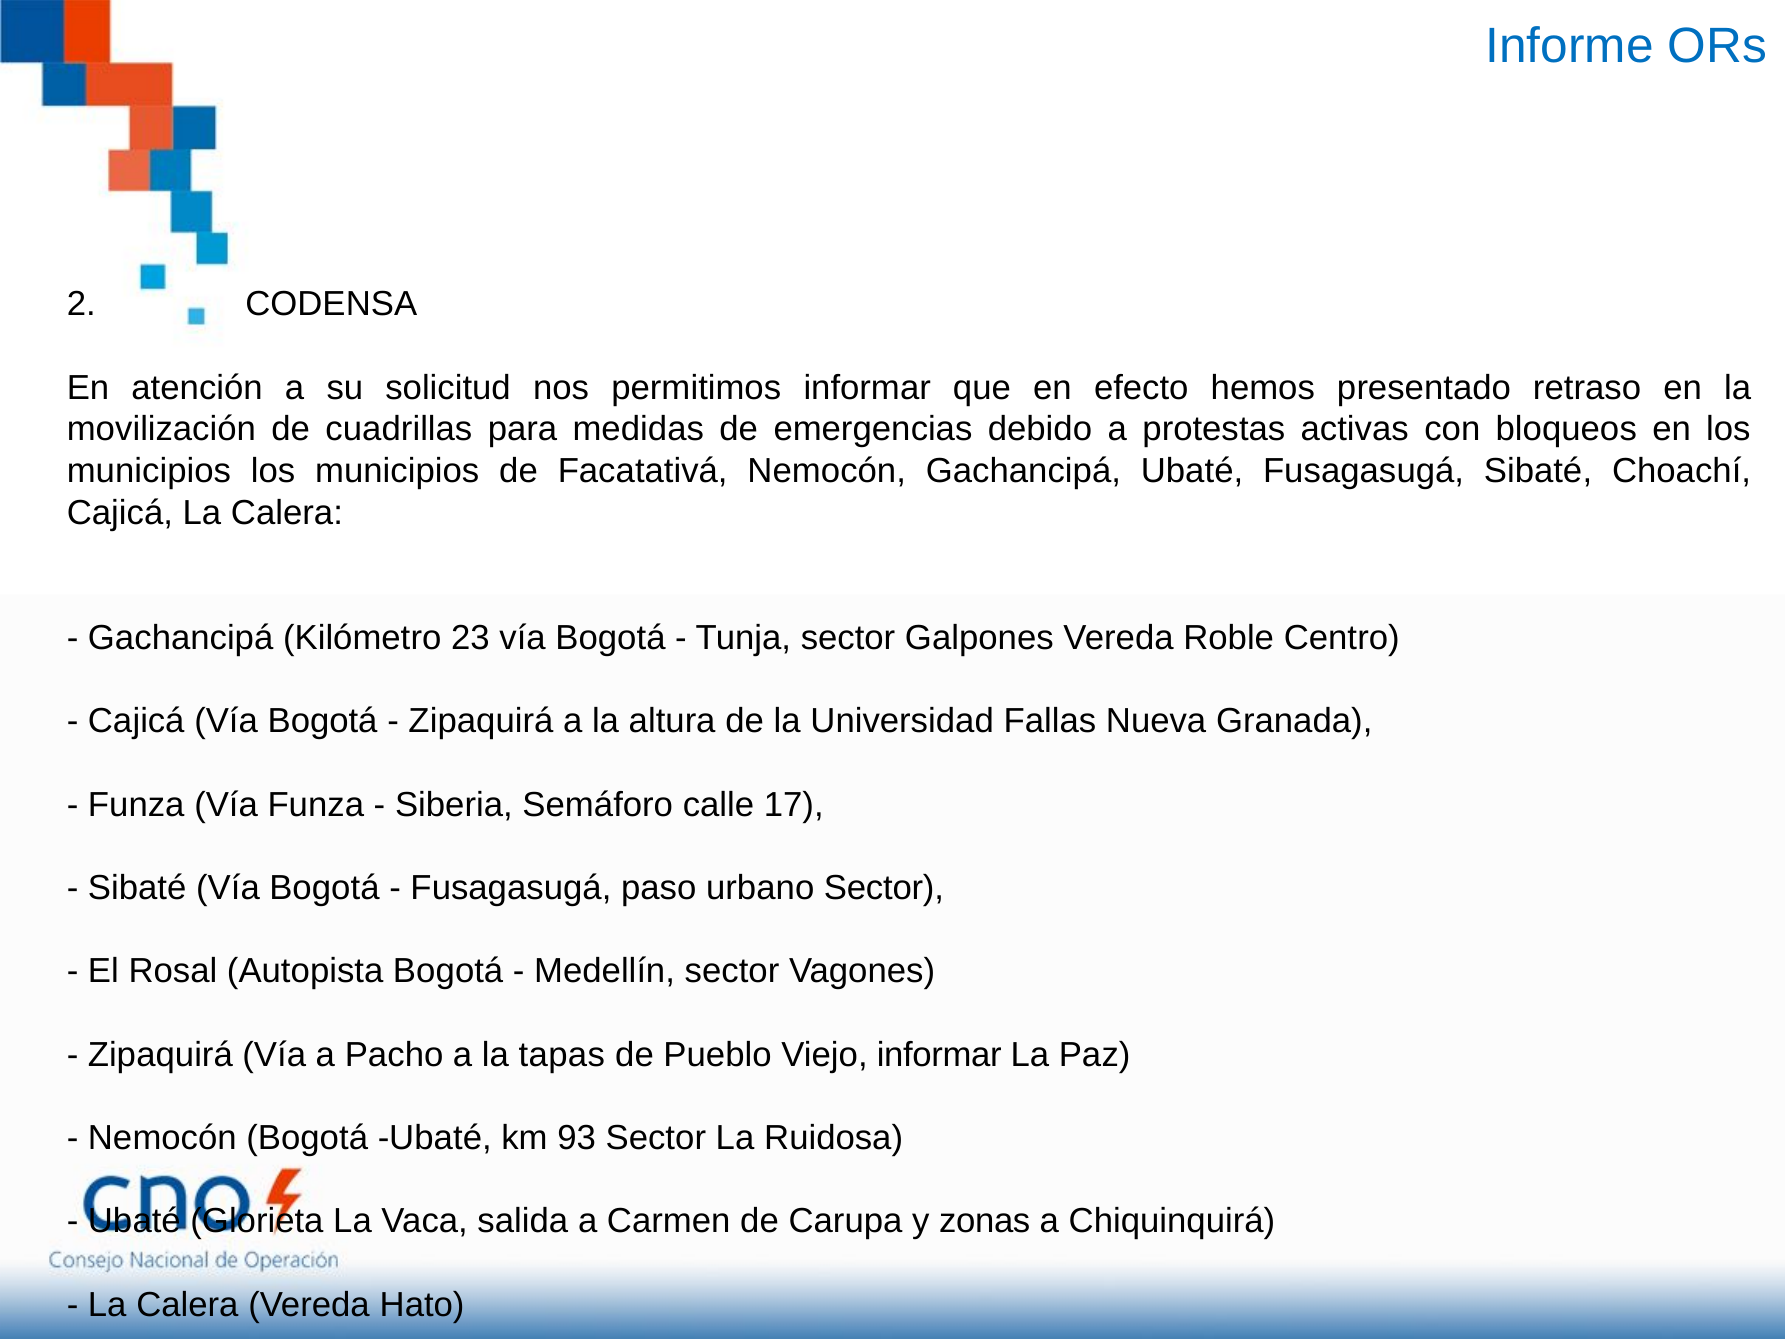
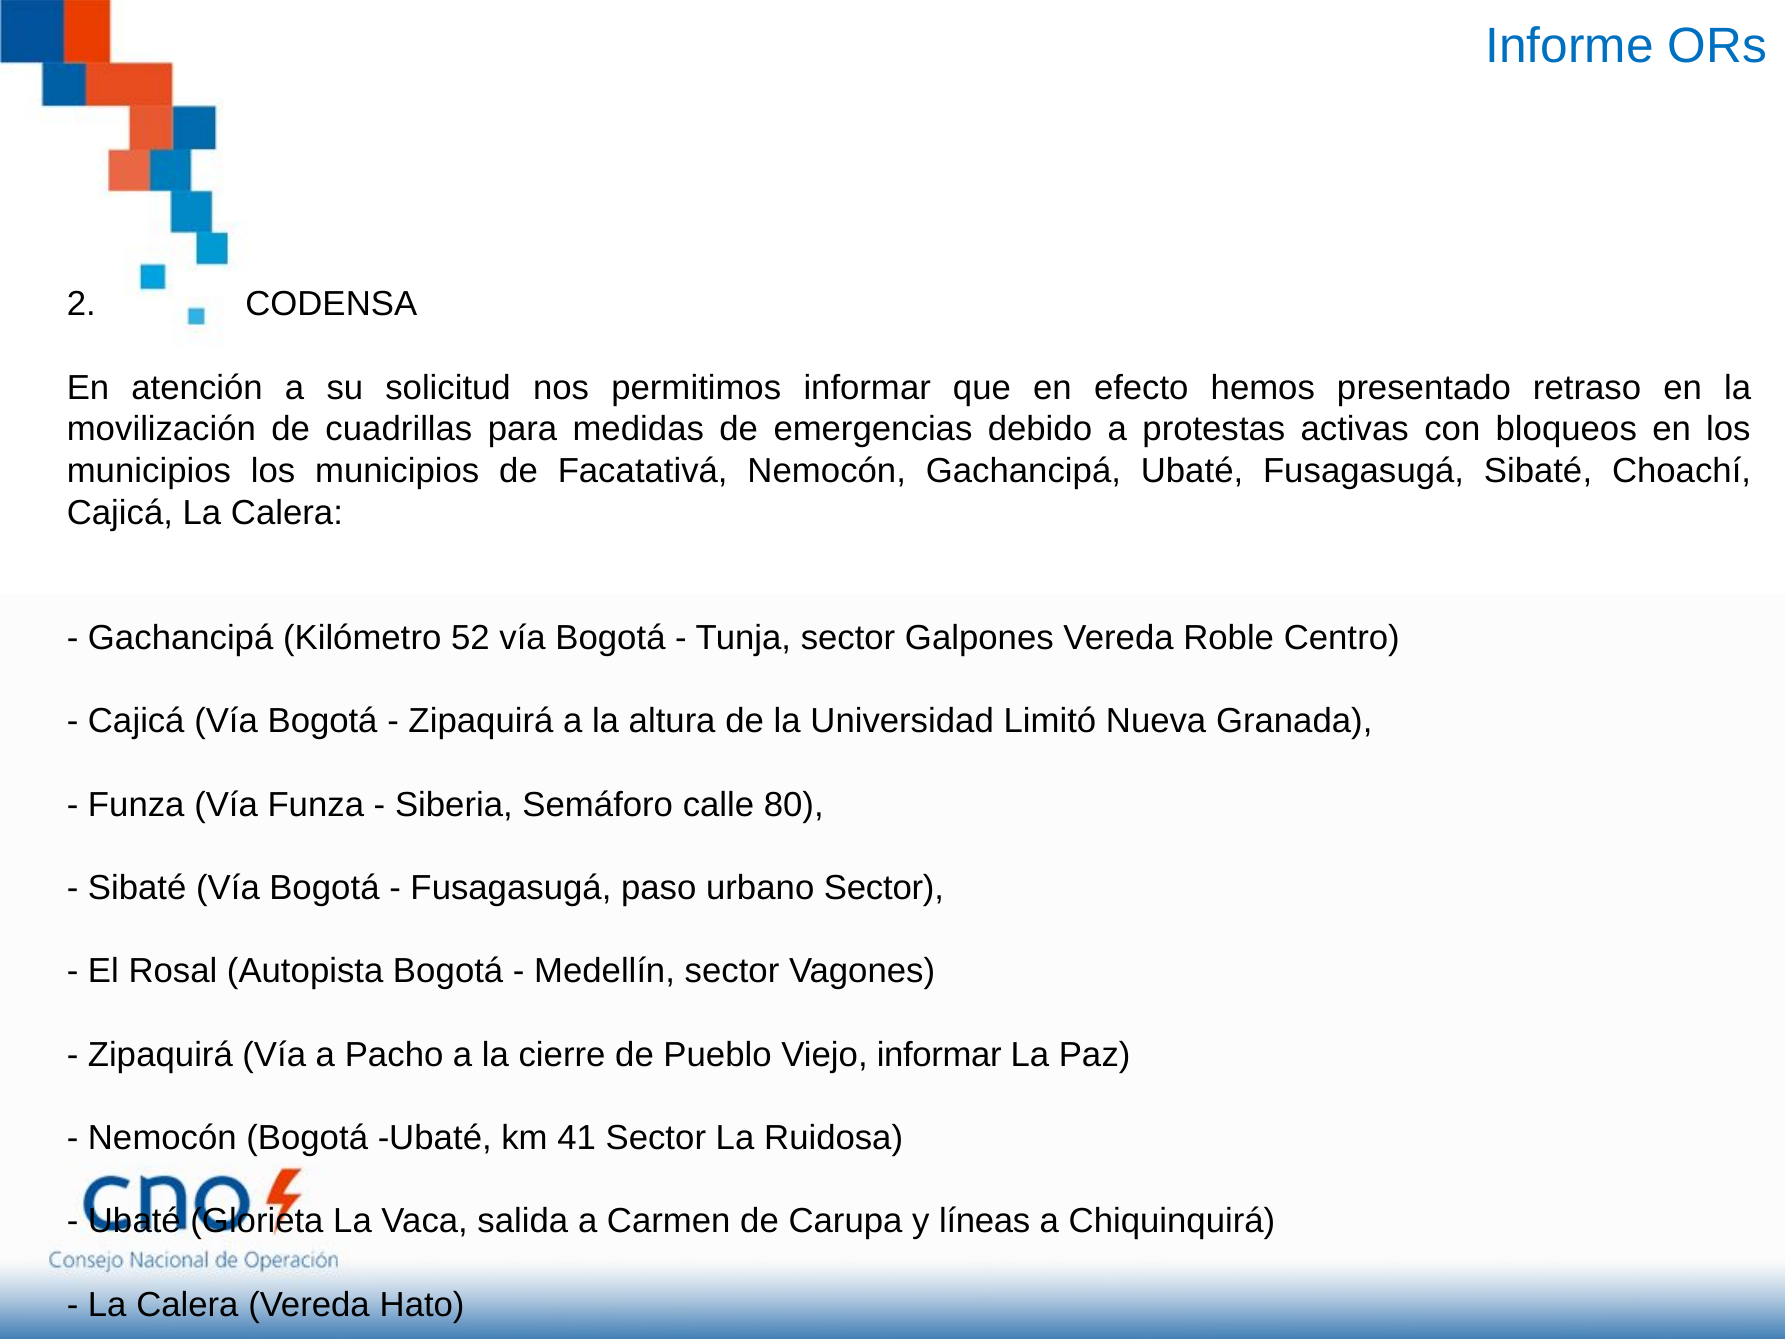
23: 23 -> 52 (470, 638)
Fallas: Fallas -> Limitó (1050, 721)
17: 17 -> 80 (794, 805)
tapas: tapas -> cierre (562, 1055)
93: 93 -> 41 (577, 1138)
zonas: zonas -> líneas (985, 1221)
